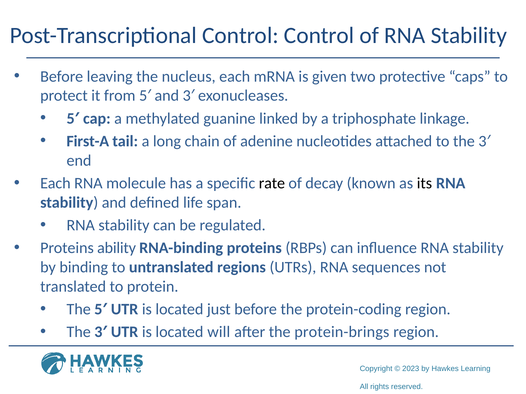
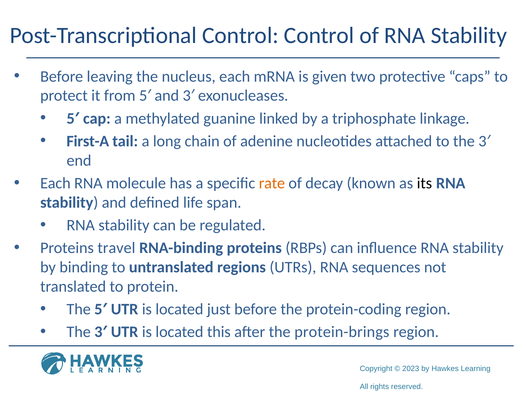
rate colour: black -> orange (272, 183)
ability: ability -> travel (116, 248)
will: will -> this (219, 332)
